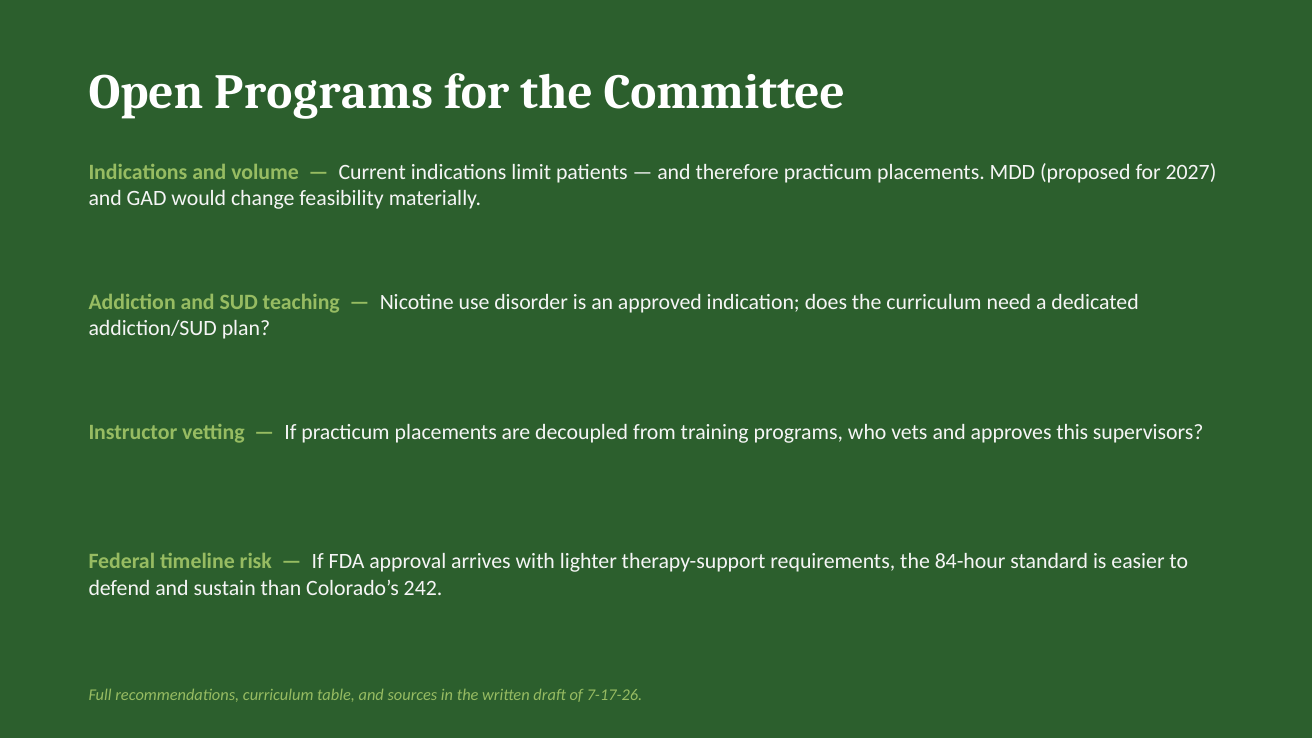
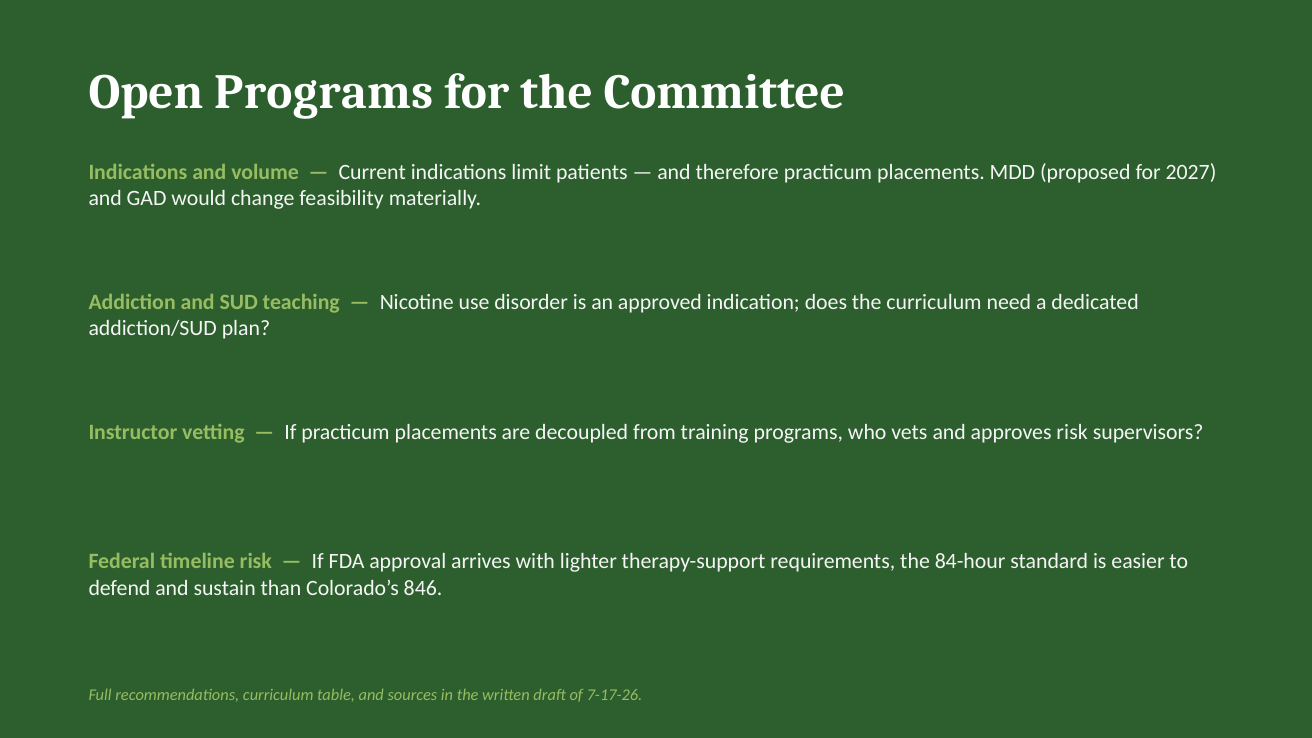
approves this: this -> risk (1072, 432)
242: 242 -> 846 (423, 588)
